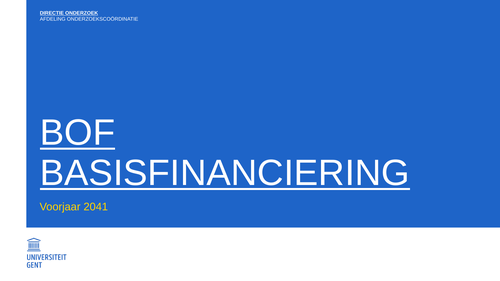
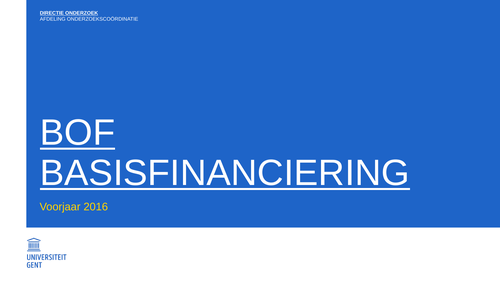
2041: 2041 -> 2016 (96, 207)
